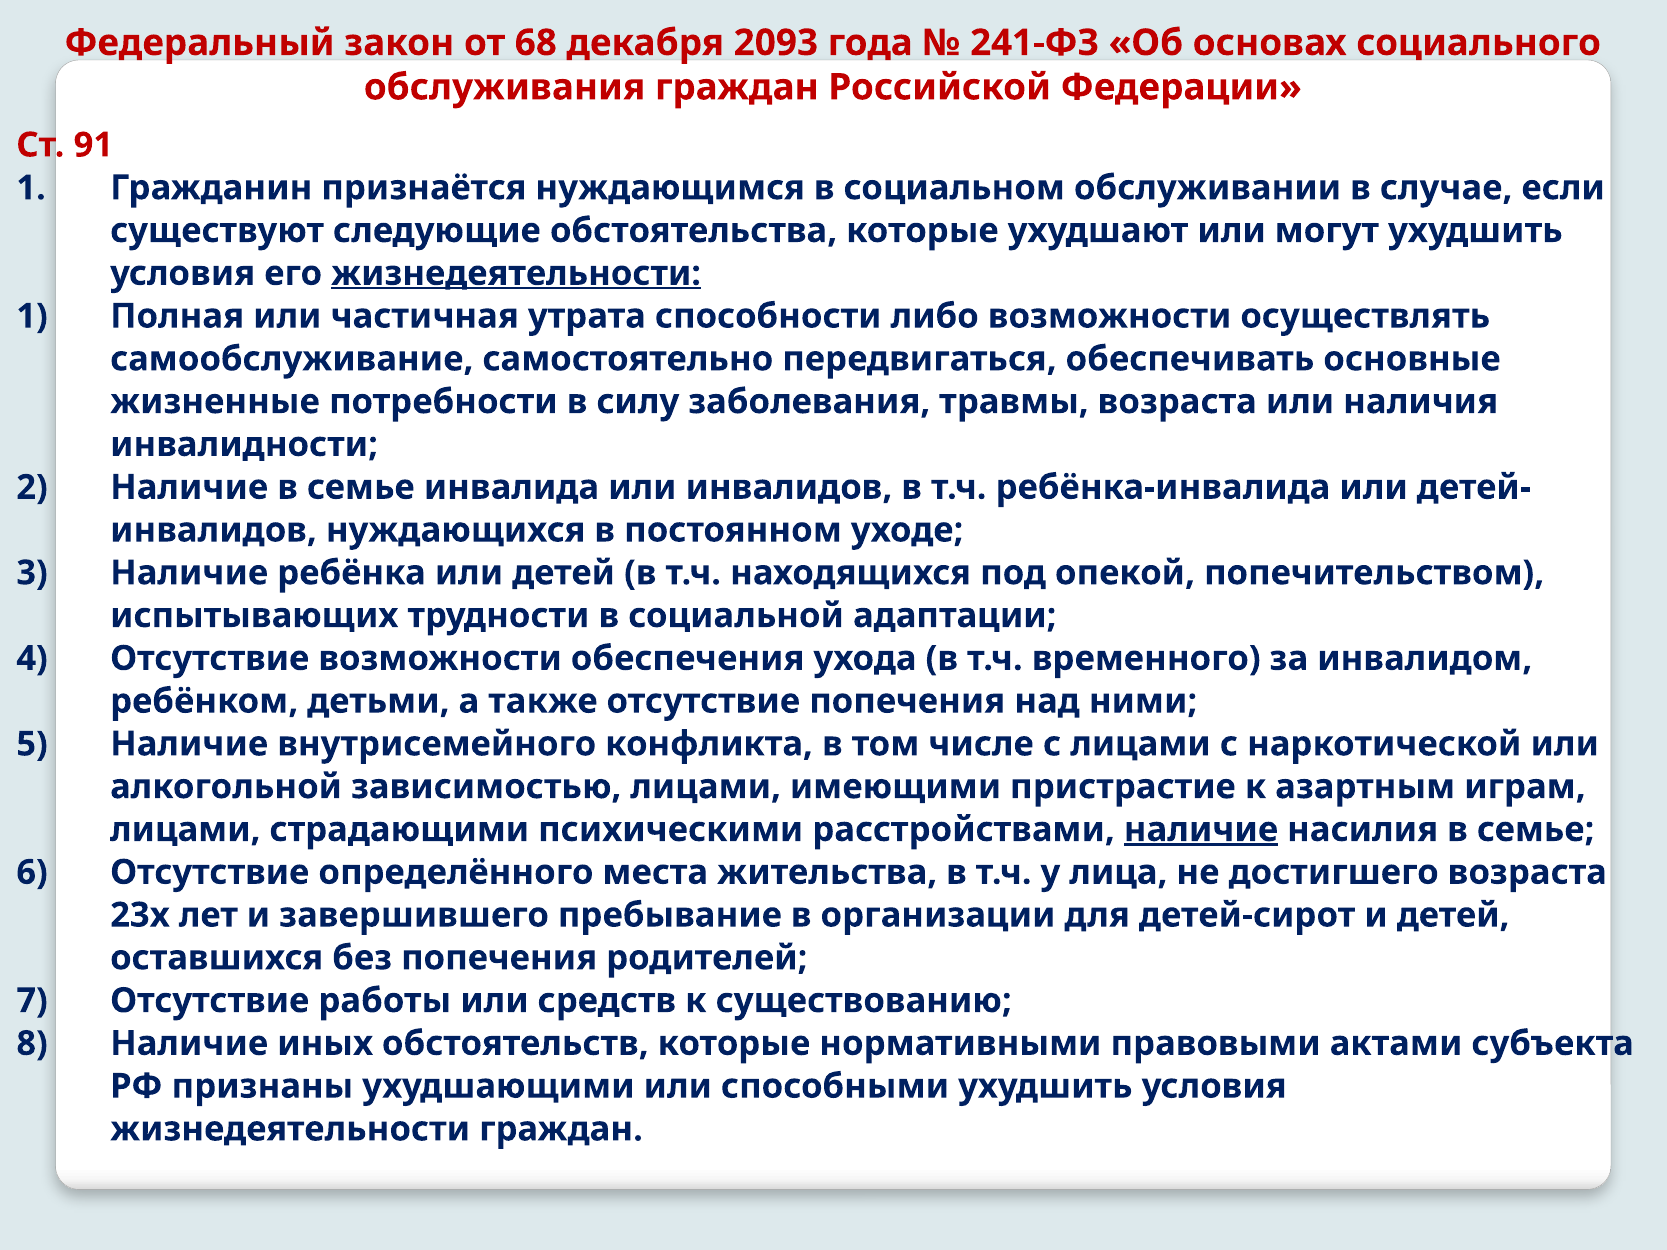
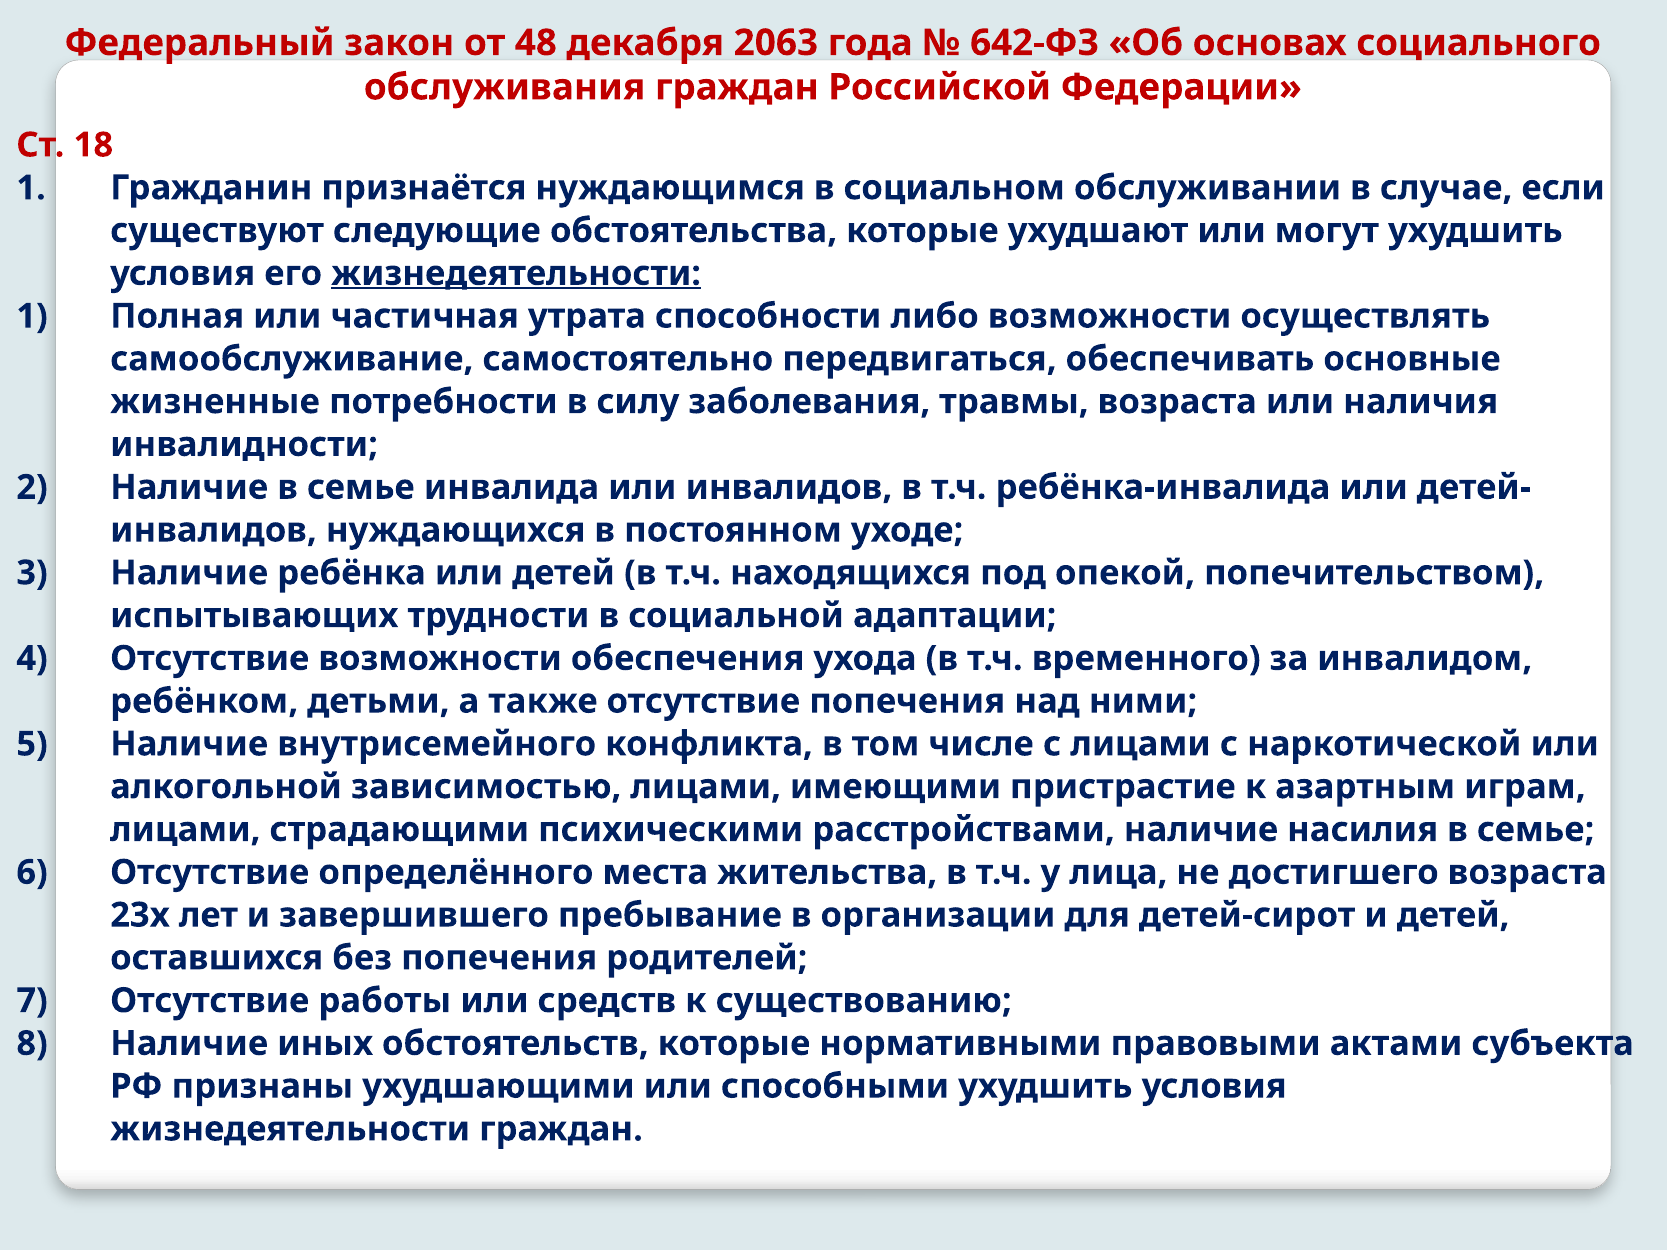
68: 68 -> 48 (536, 43)
2093: 2093 -> 2063 (776, 43)
241-ФЗ: 241-ФЗ -> 642-ФЗ (1035, 43)
91: 91 -> 18 (93, 145)
наличие underline: present -> none (1201, 830)
